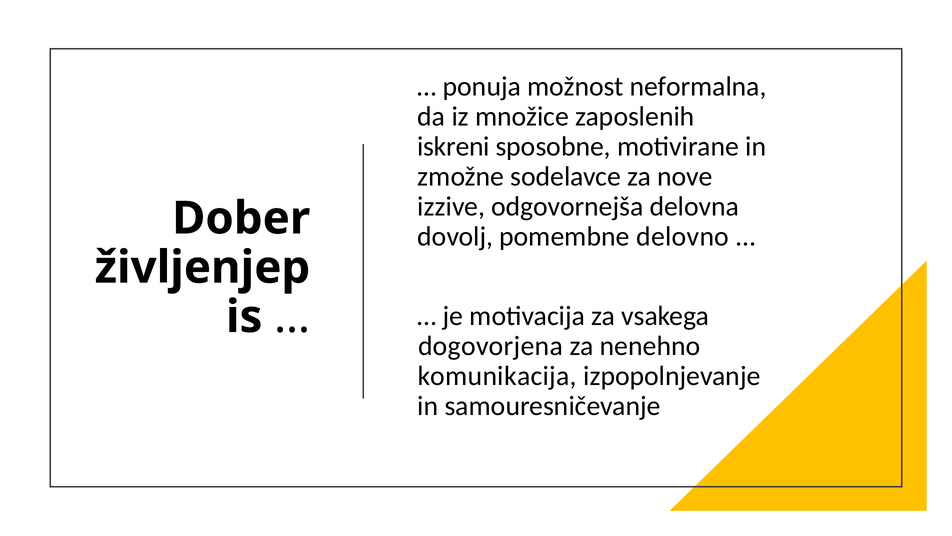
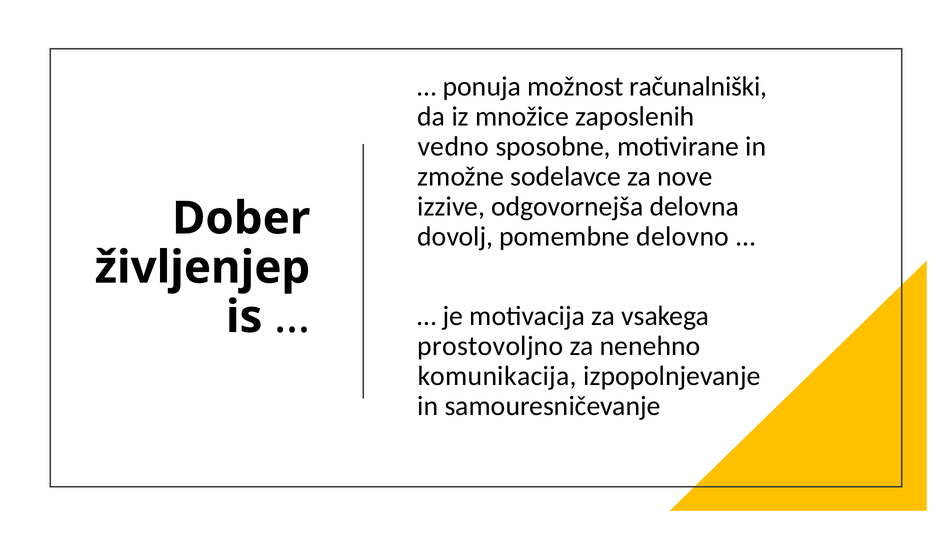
neformalna: neformalna -> računalniški (698, 86)
iskreni: iskreni -> vedno (453, 146)
dogovorjena: dogovorjena -> prostovoljno (490, 346)
